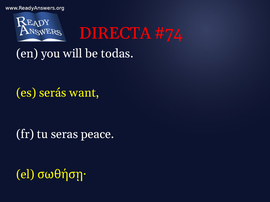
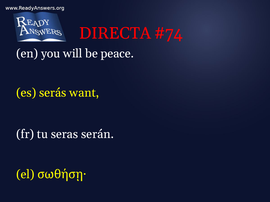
todas: todas -> peace (117, 54)
peace: peace -> serán (97, 135)
